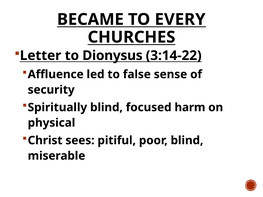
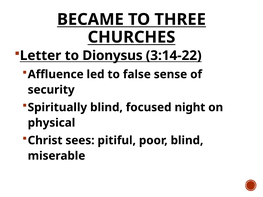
EVERY: EVERY -> THREE (180, 19)
harm: harm -> night (190, 108)
